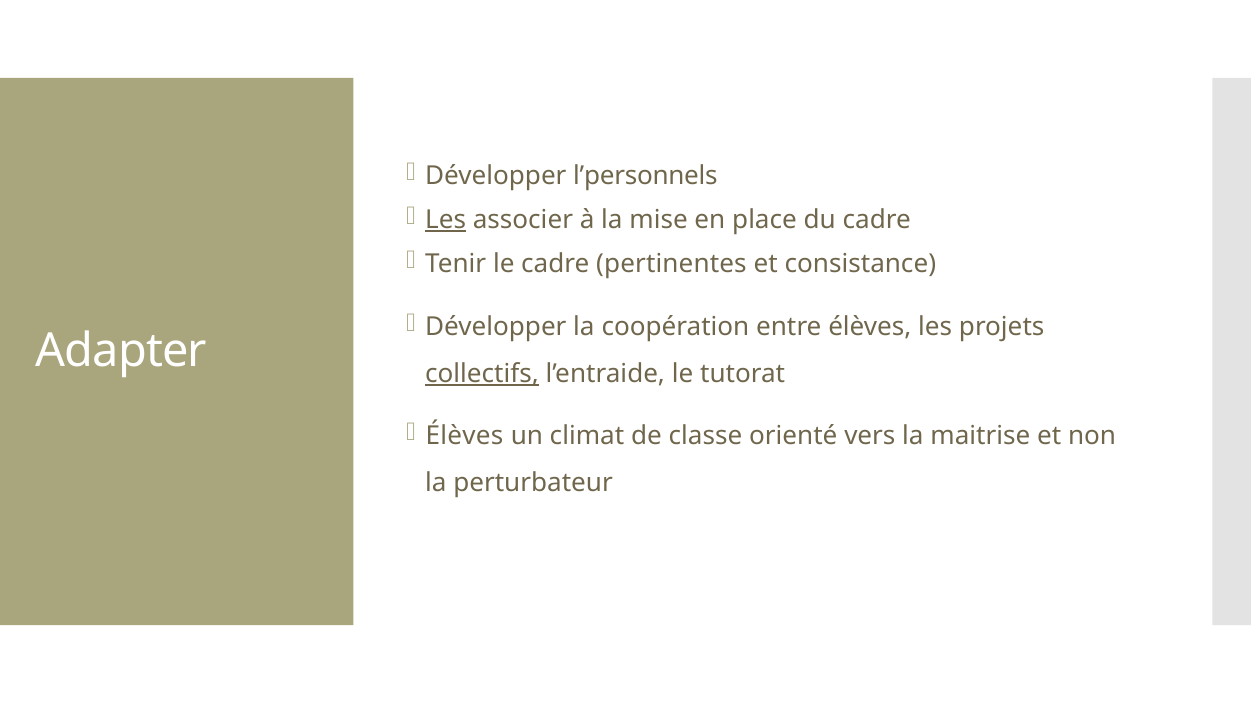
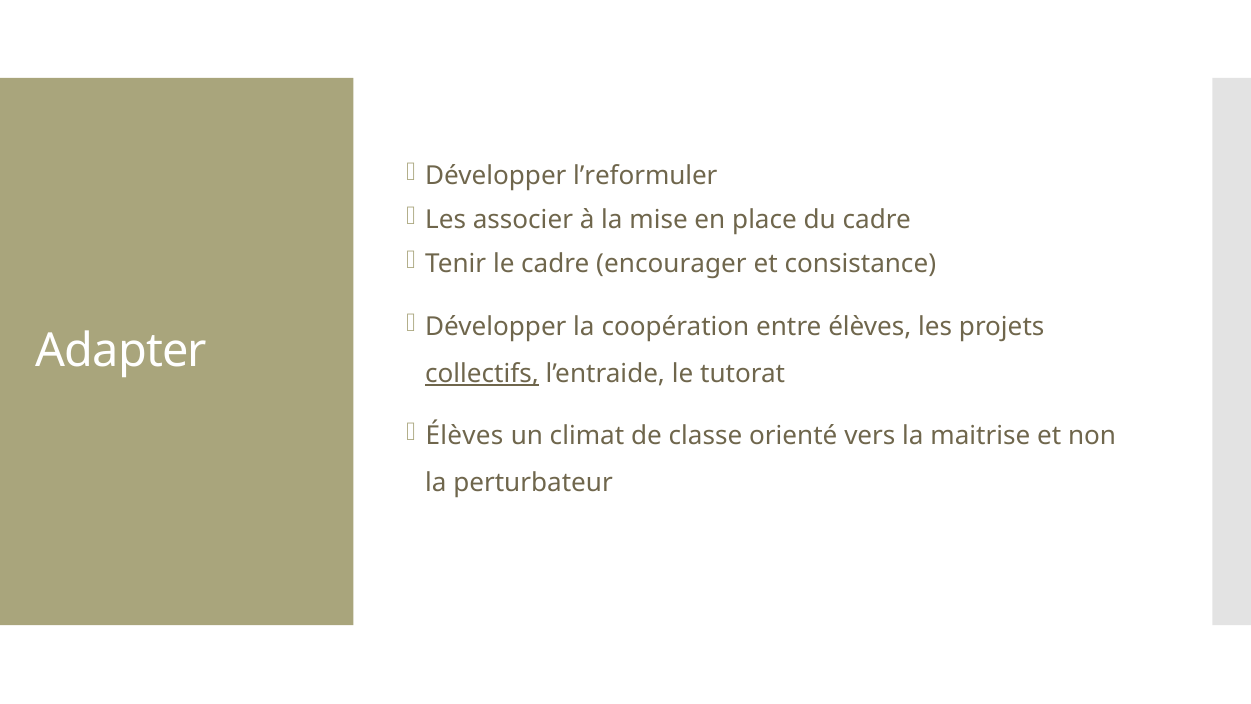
l’personnels: l’personnels -> l’reformuler (645, 176)
Les underline: present -> none (446, 220)
pertinentes: pertinentes -> encourager (671, 264)
